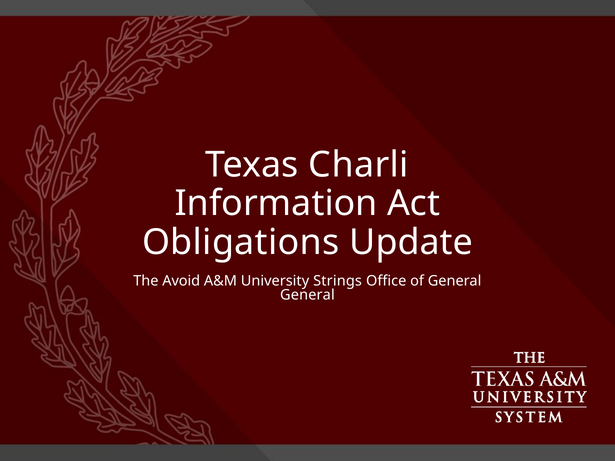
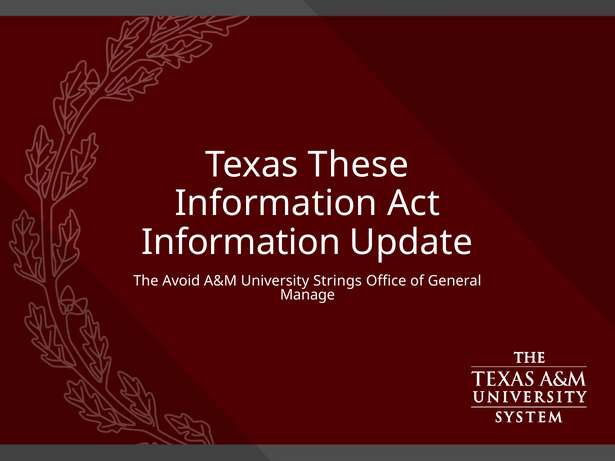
Charli: Charli -> These (359, 165)
Obligations: Obligations -> Information (241, 242)
General: General -> Manage (308, 295)
